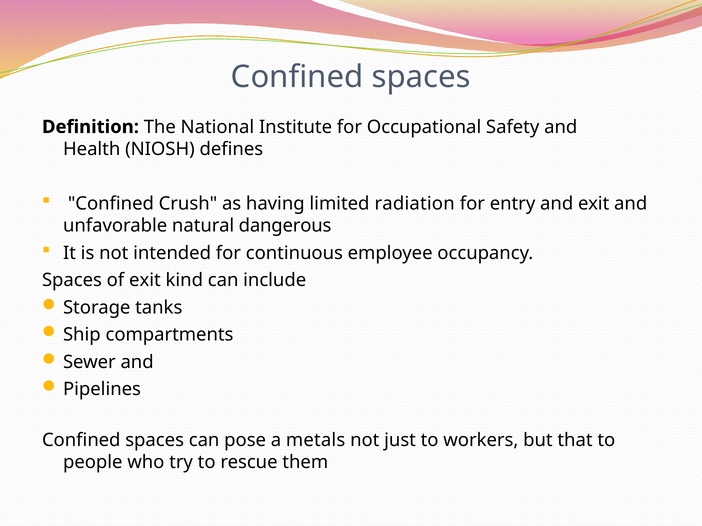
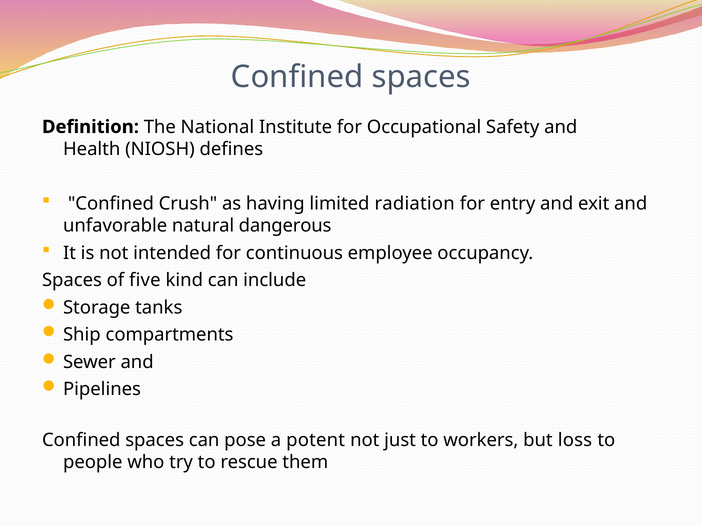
of exit: exit -> five (145, 281)
metals: metals -> potent (316, 440)
that: that -> loss (575, 440)
